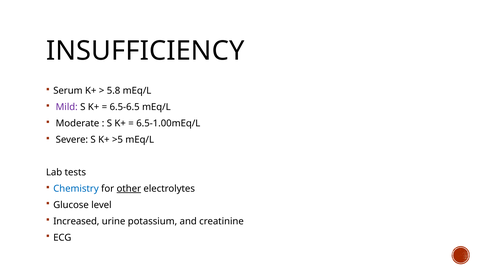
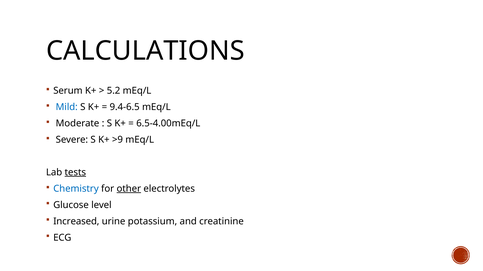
INSUFFICIENCY: INSUFFICIENCY -> CALCULATIONS (145, 51)
5.8: 5.8 -> 5.2 (114, 91)
Mild colour: purple -> blue (67, 107)
6.5-6.5: 6.5-6.5 -> 9.4-6.5 (125, 107)
6.5-1.00mEq/L: 6.5-1.00mEq/L -> 6.5-4.00mEq/L (168, 124)
>5: >5 -> >9 (117, 140)
tests underline: none -> present (75, 173)
